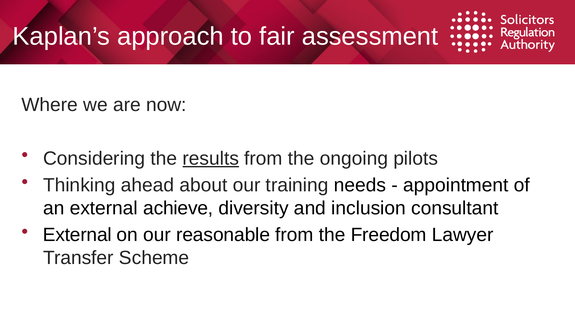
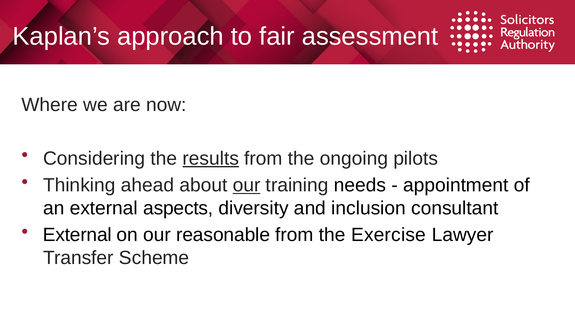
our underline: none -> present (247, 185)
achieve: achieve -> aspects (178, 208)
Freedom: Freedom -> Exercise (388, 235)
